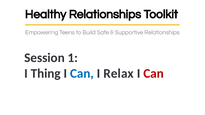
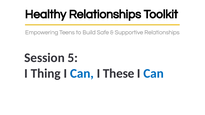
1: 1 -> 5 (73, 58)
Relax: Relax -> These (119, 74)
Can colour: red -> blue (154, 74)
